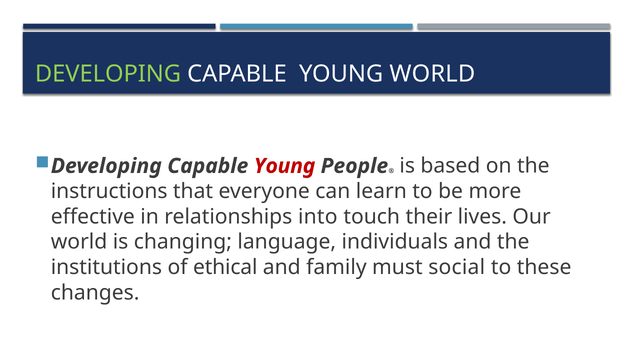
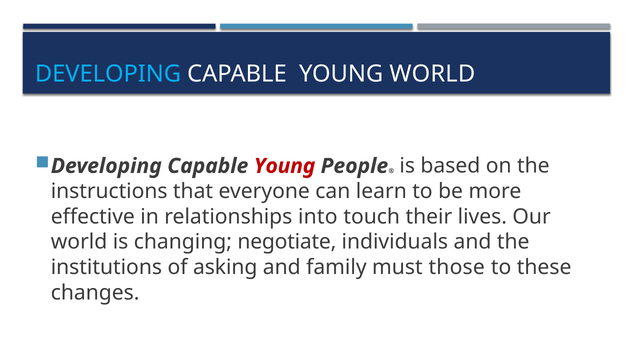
DEVELOPING colour: light green -> light blue (108, 74)
language: language -> negotiate (287, 242)
ethical: ethical -> asking (225, 267)
social: social -> those (457, 267)
